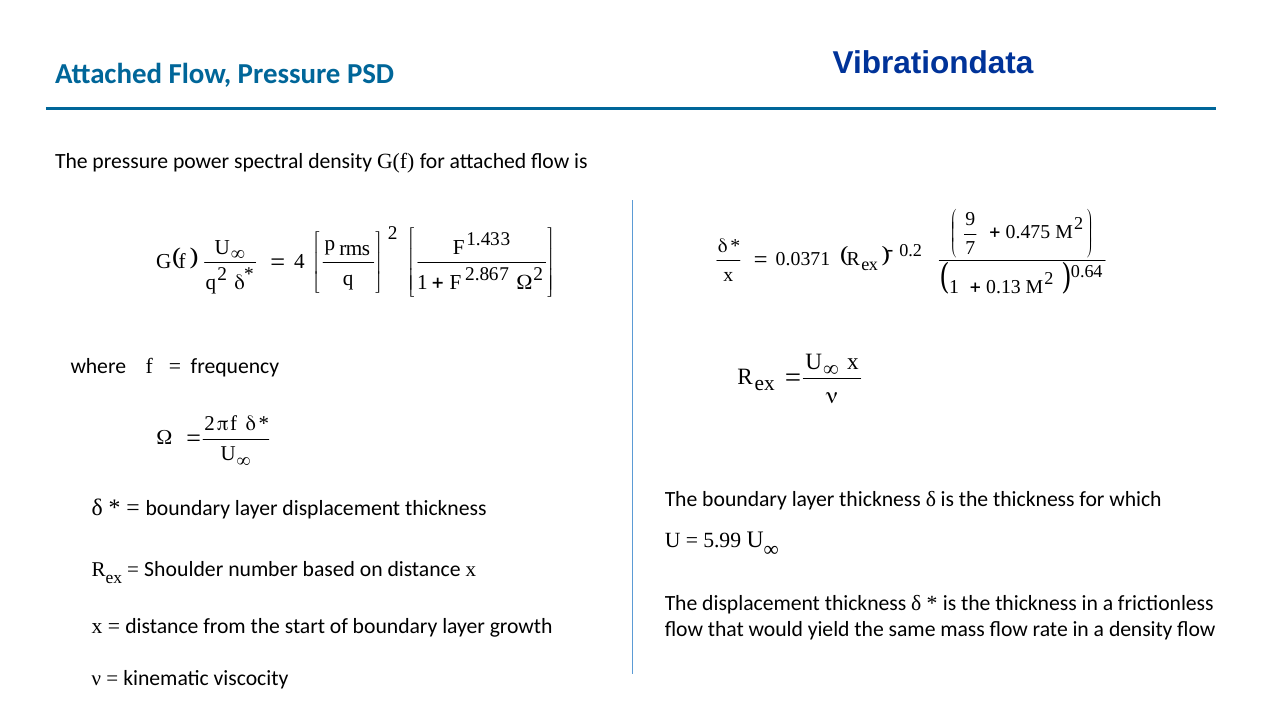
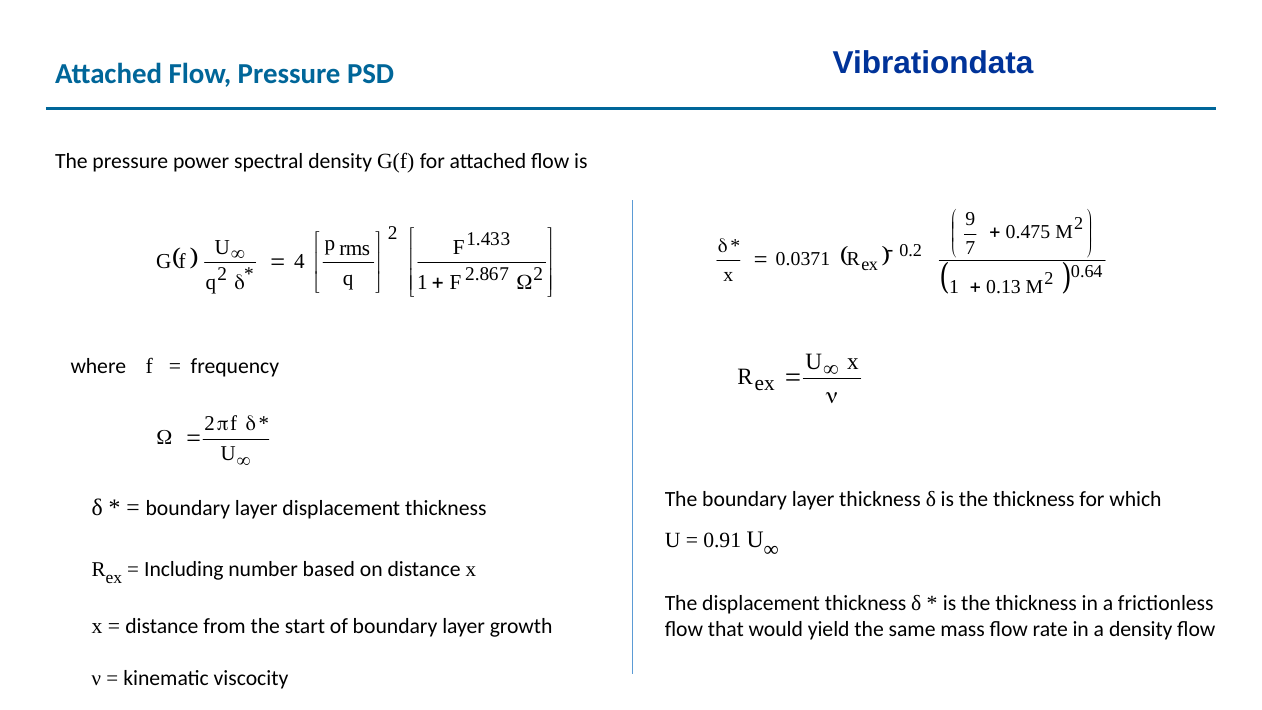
5.99: 5.99 -> 0.91 (722, 540)
Shoulder: Shoulder -> Including (184, 569)
